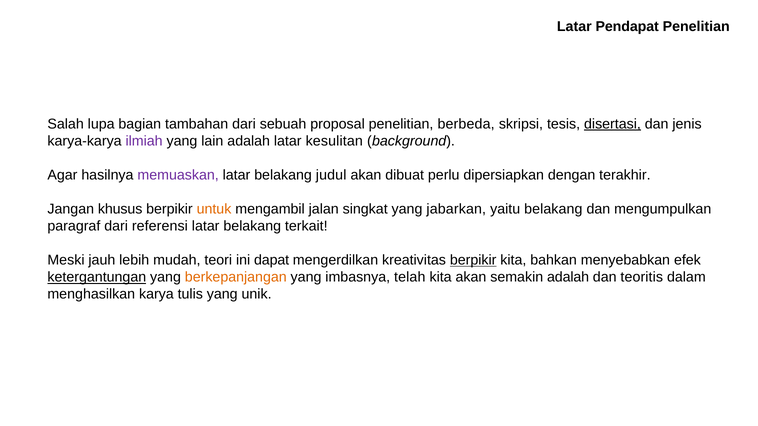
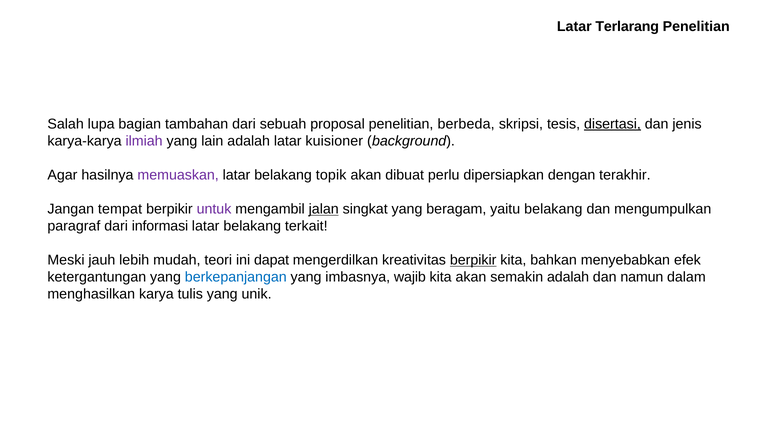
Pendapat: Pendapat -> Terlarang (627, 27)
kesulitan: kesulitan -> kuisioner (334, 141)
judul: judul -> topik (331, 175)
khusus: khusus -> tempat (120, 209)
untuk colour: orange -> purple (214, 209)
jalan underline: none -> present (324, 209)
jabarkan: jabarkan -> beragam (456, 209)
referensi: referensi -> informasi (160, 226)
ketergantungan underline: present -> none (97, 277)
berkepanjangan colour: orange -> blue (236, 277)
telah: telah -> wajib (410, 277)
teoritis: teoritis -> namun (642, 277)
